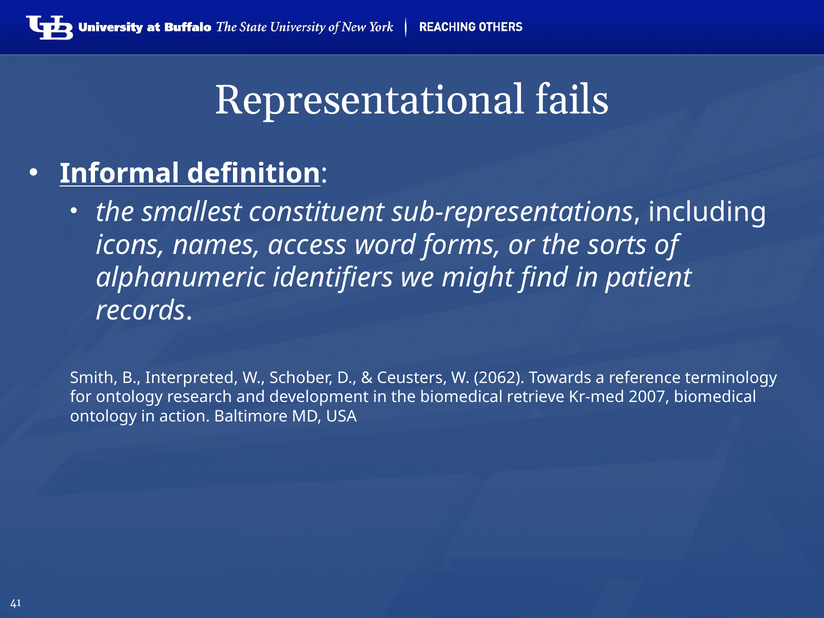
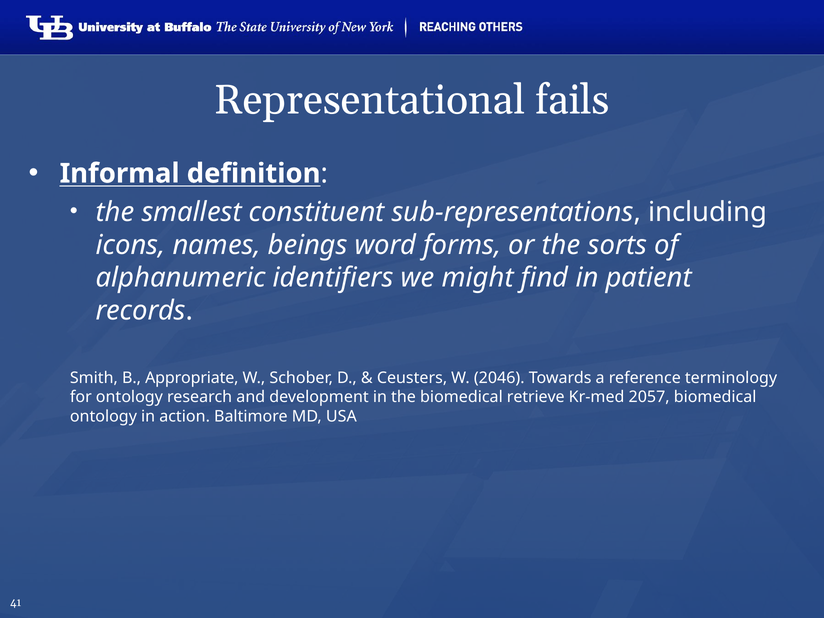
access: access -> beings (308, 245)
Interpreted: Interpreted -> Appropriate (192, 378)
2062: 2062 -> 2046 (499, 378)
2007: 2007 -> 2057 (649, 397)
